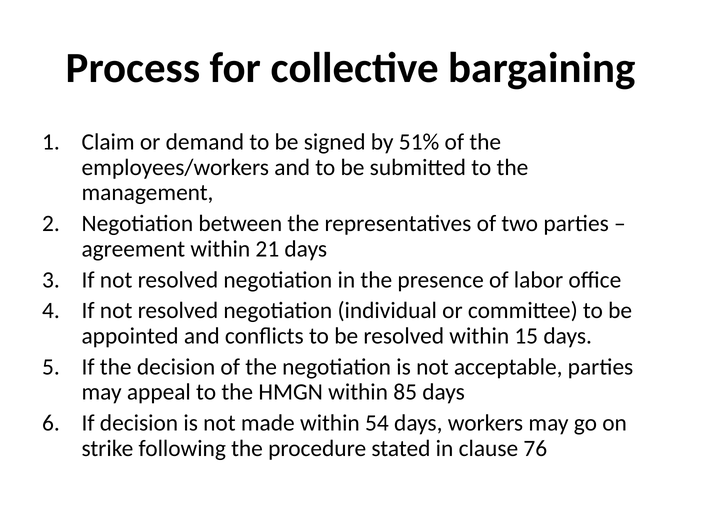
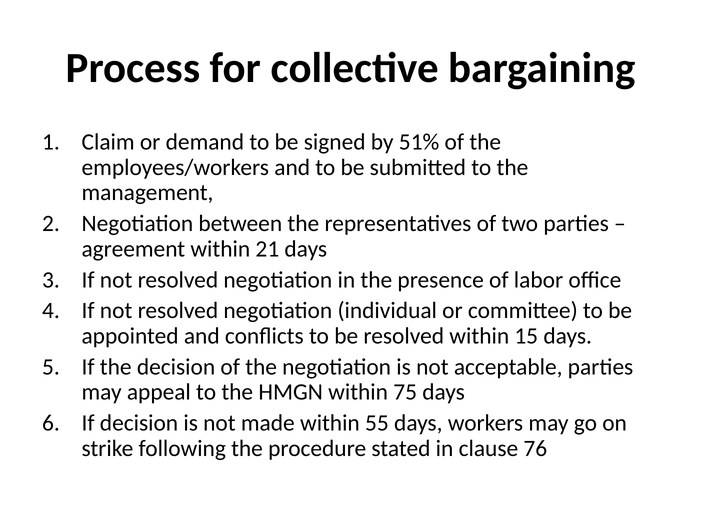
85: 85 -> 75 (405, 392)
54: 54 -> 55 (377, 423)
